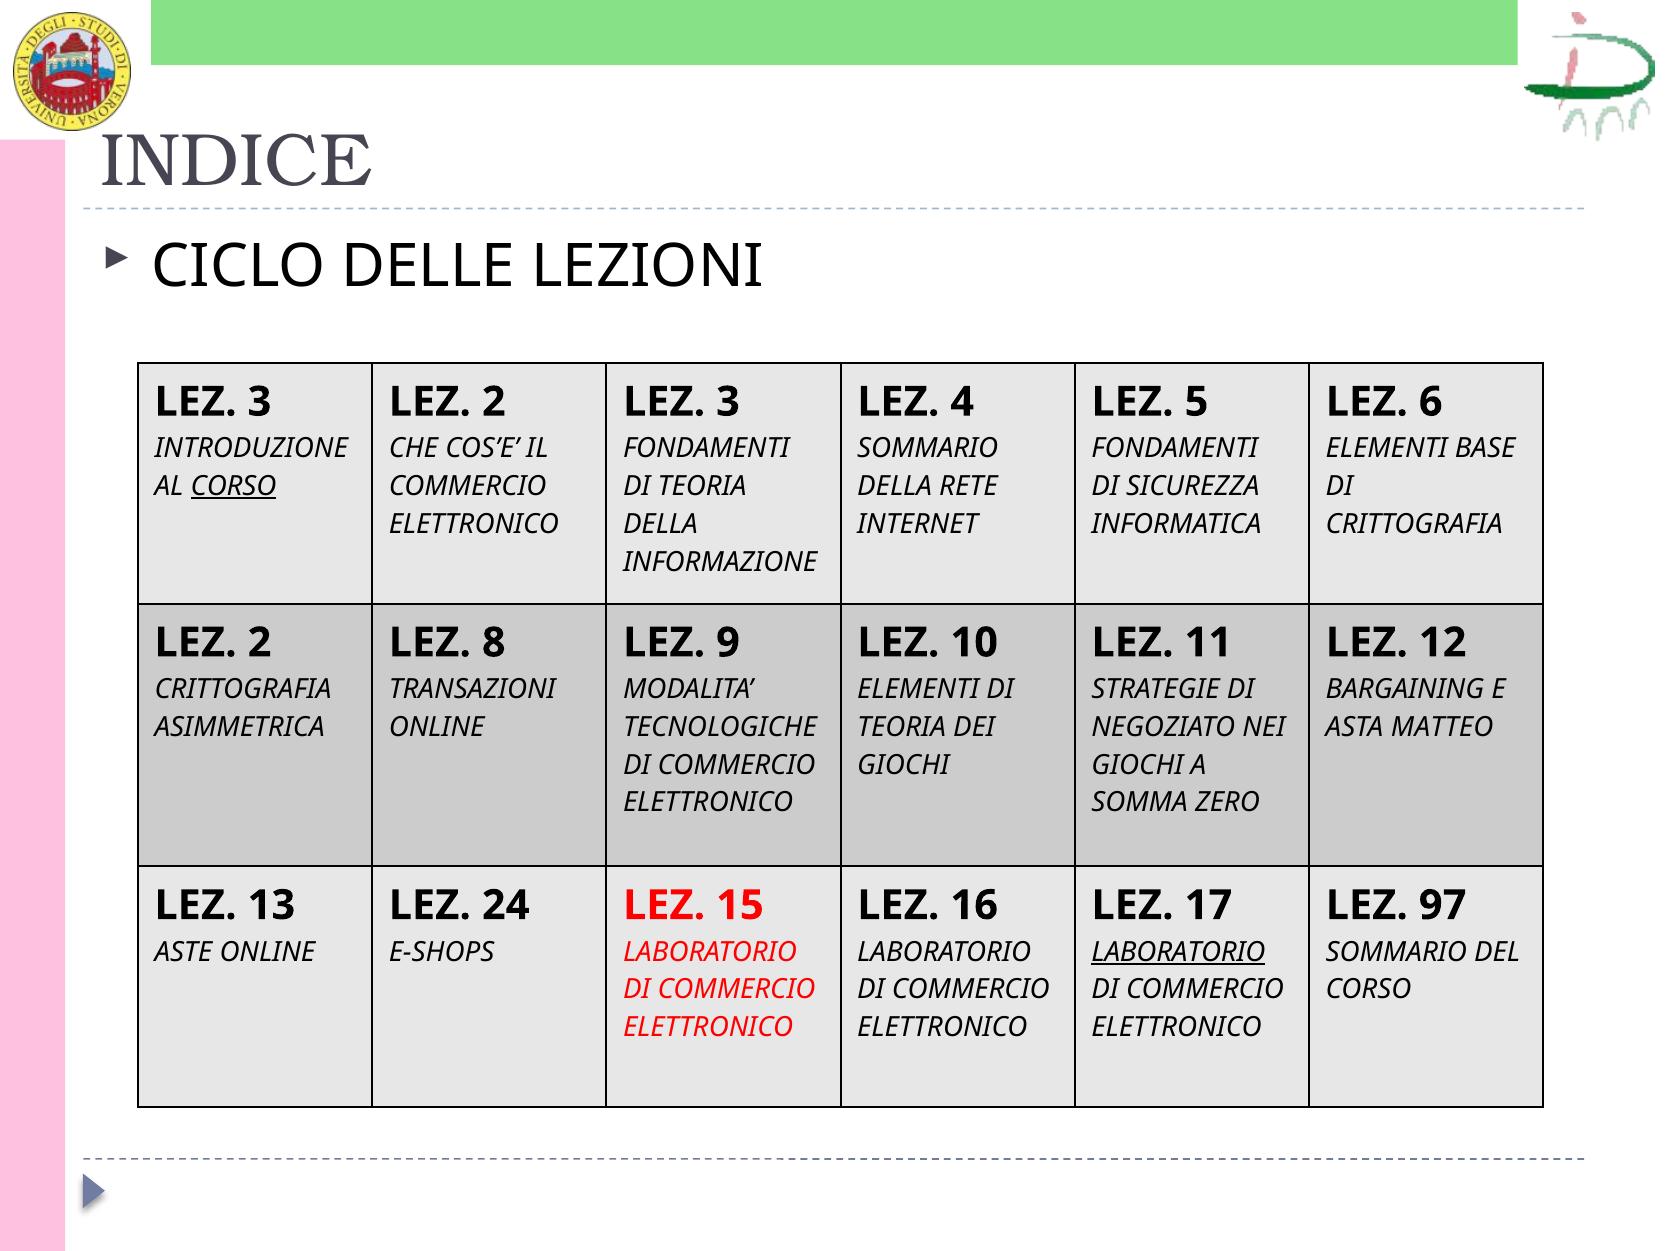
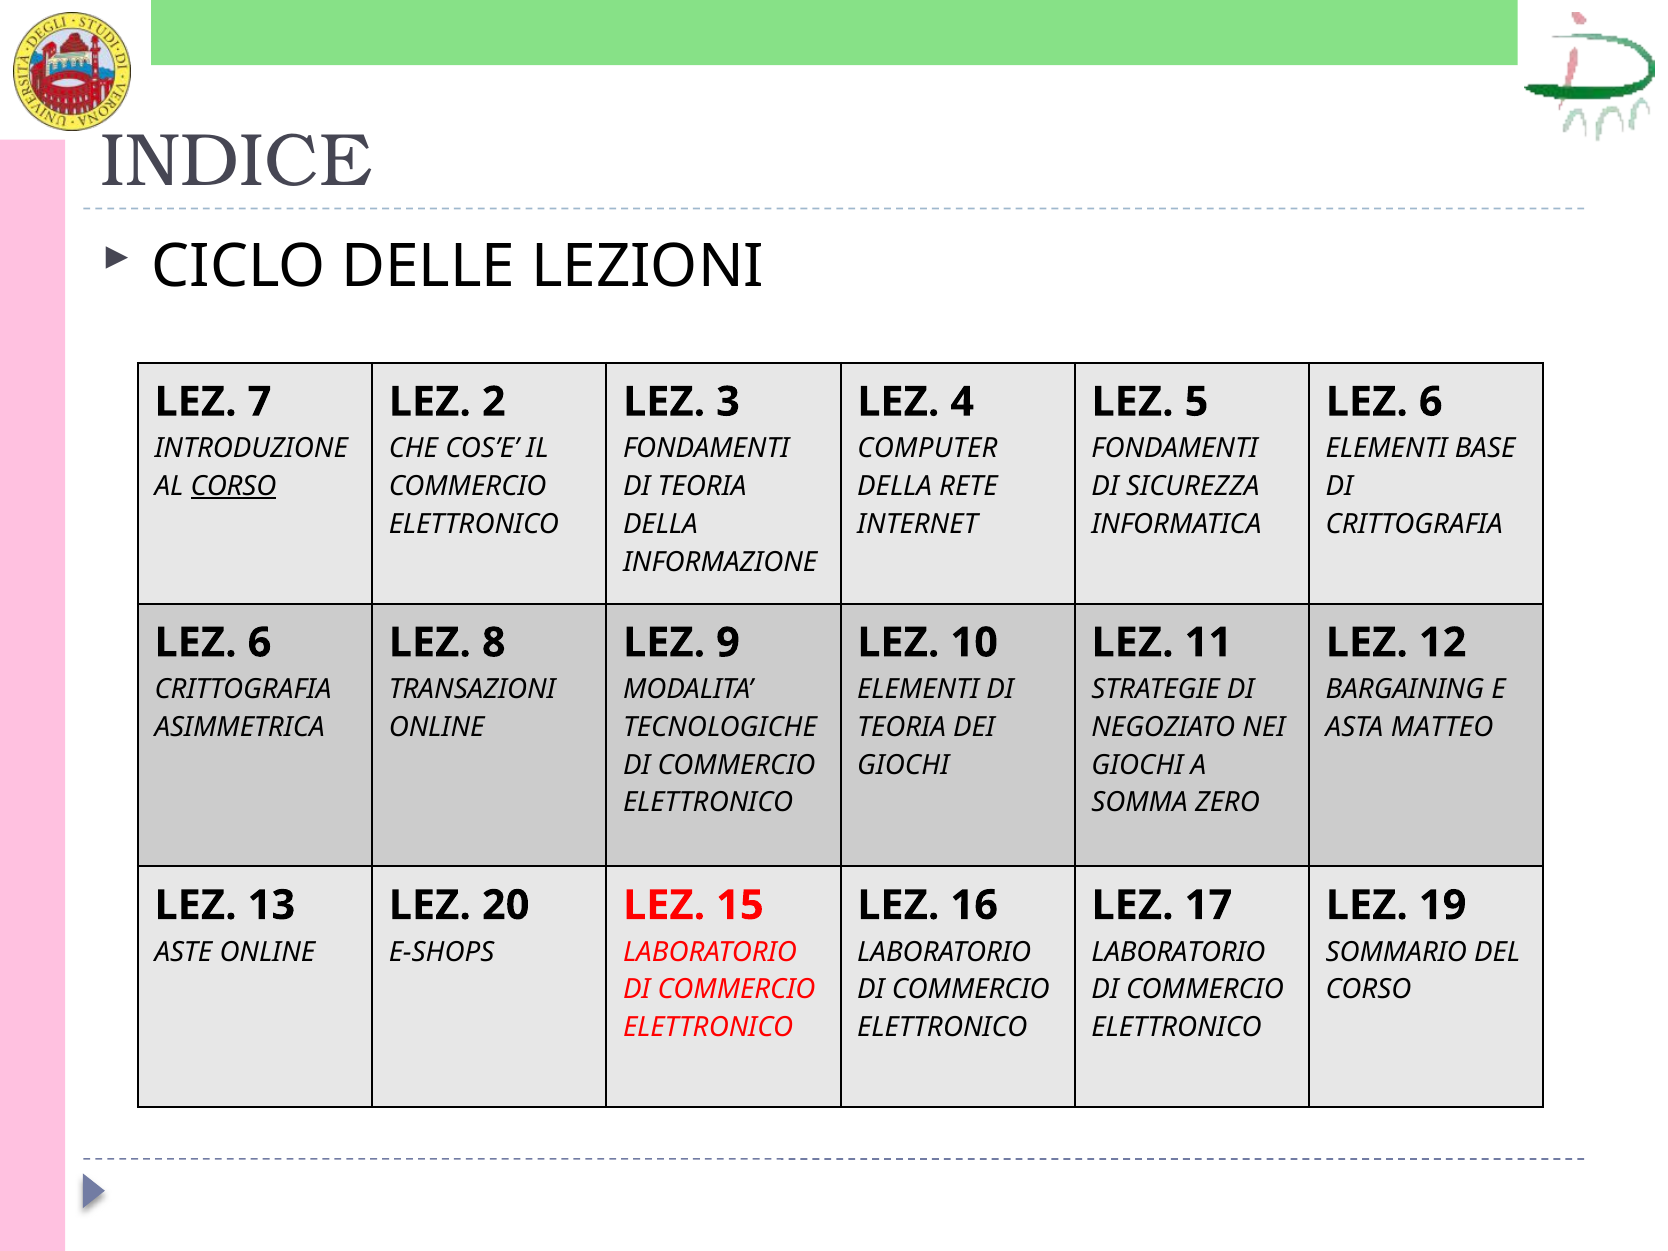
3: 3 -> 7 (260, 402)
SOMMARIO: SOMMARIO -> COMPUTER (928, 448)
2: 2 -> 6 (260, 643)
24: 24 -> 20 (506, 905)
97: 97 -> 19 (1443, 905)
LABORATORIO underline: present -> none (1178, 952)
